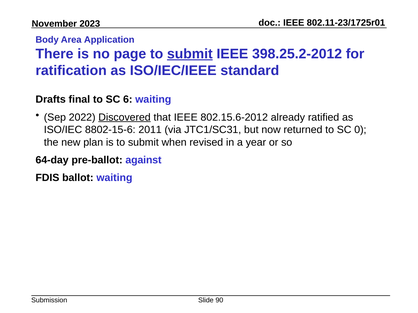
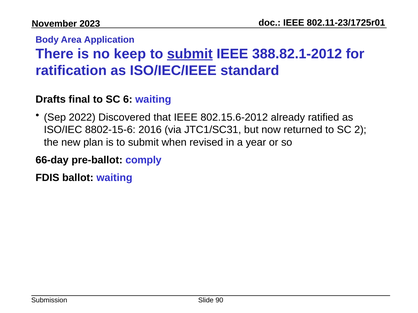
page: page -> keep (130, 54)
398.25.2-2012: 398.25.2-2012 -> 388.82.1-2012 (297, 54)
Discovered underline: present -> none (125, 117)
2011: 2011 -> 2016 (150, 130)
0: 0 -> 2 (360, 130)
64-day: 64-day -> 66-day (52, 160)
against: against -> comply (144, 160)
